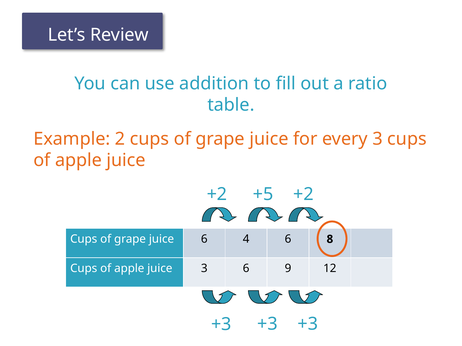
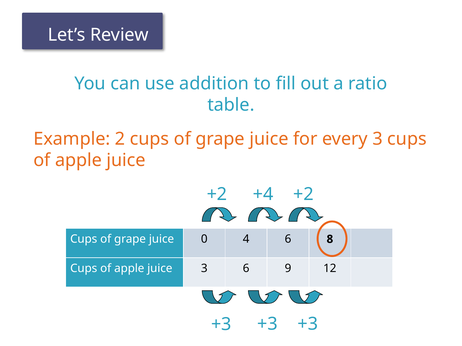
+5: +5 -> +4 (263, 194)
juice 6: 6 -> 0 (204, 240)
